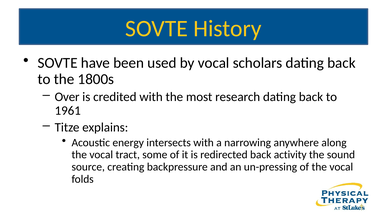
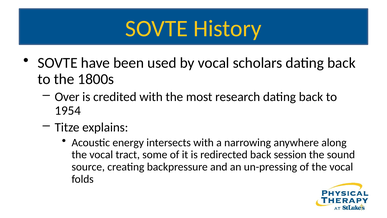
1961: 1961 -> 1954 (68, 111)
activity: activity -> session (290, 155)
